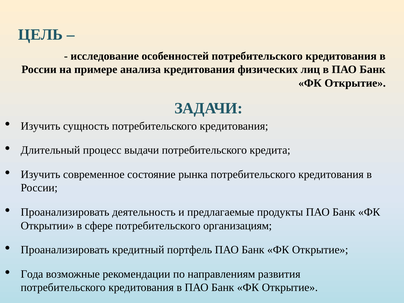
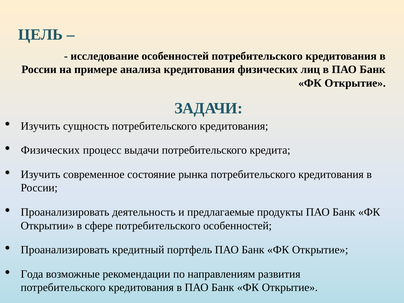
Длительный: Длительный -> Физических (50, 150)
потребительского организациям: организациям -> особенностей (238, 226)
